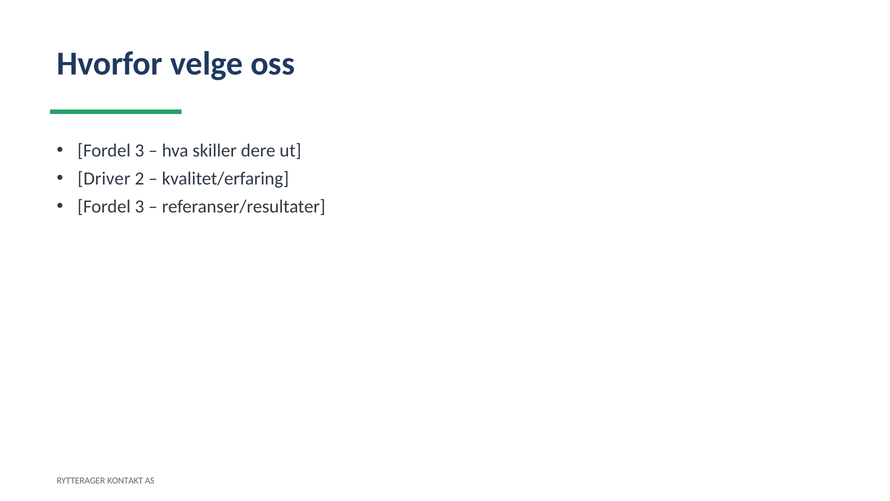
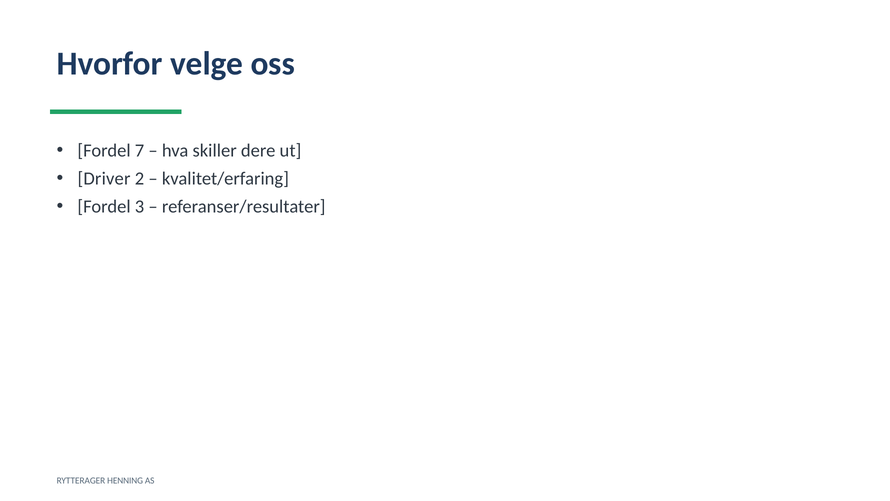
3: 3 -> 7 (140, 151)
KONTAKT: KONTAKT -> HENNING (125, 480)
